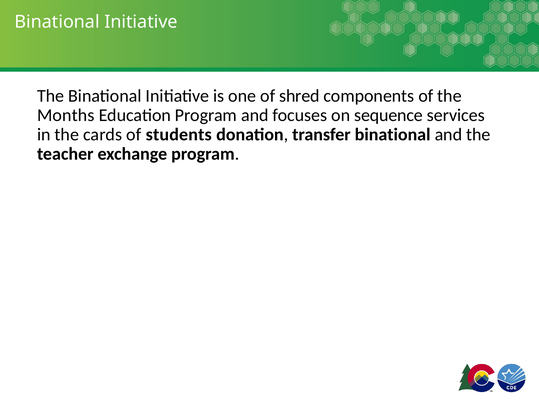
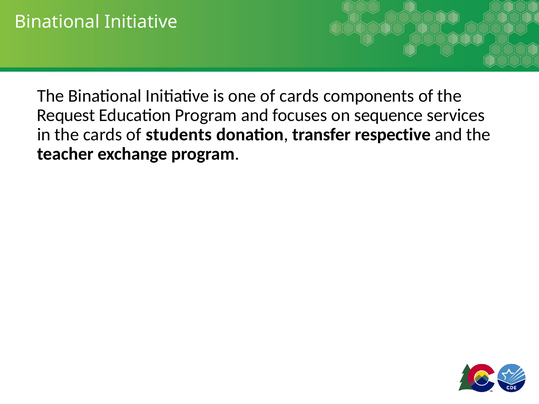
of shred: shred -> cards (299, 96)
Months: Months -> Request (66, 115)
transfer binational: binational -> respective (393, 135)
